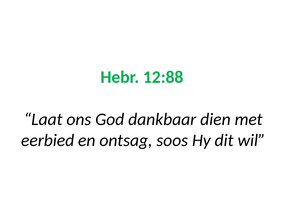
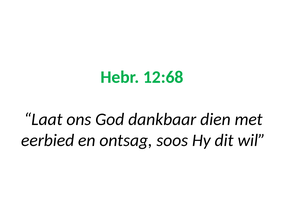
12:88: 12:88 -> 12:68 (163, 77)
